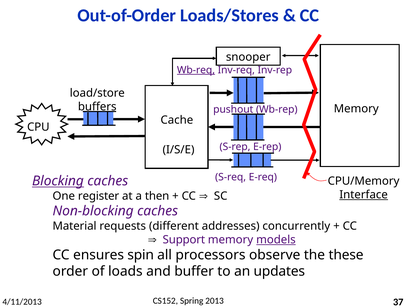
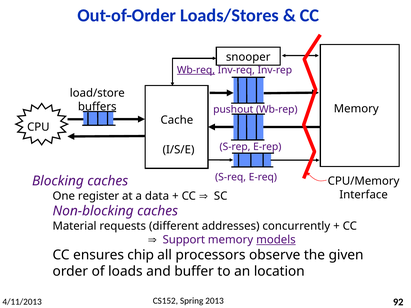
Blocking underline: present -> none (58, 181)
Interface underline: present -> none (364, 195)
then: then -> data (157, 196)
spin: spin -> chip (141, 255)
these: these -> given (346, 255)
updates: updates -> location (279, 272)
37: 37 -> 92 (398, 302)
